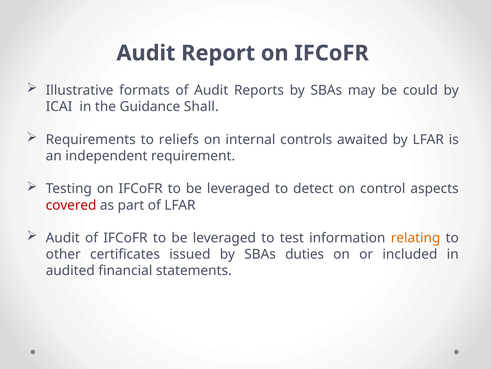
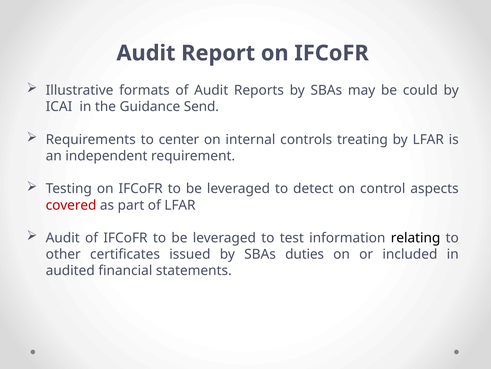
Shall: Shall -> Send (201, 107)
reliefs: reliefs -> center (179, 139)
awaited: awaited -> treating (362, 139)
relating colour: orange -> black (416, 237)
